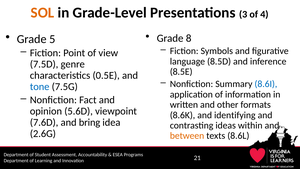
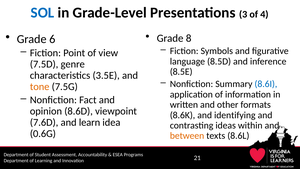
SOL colour: orange -> blue (42, 13)
5: 5 -> 6 (52, 39)
0.5E: 0.5E -> 3.5E (106, 75)
tone colour: blue -> orange (40, 87)
5.6D: 5.6D -> 8.6D (79, 111)
bring: bring -> learn (90, 122)
2.6G: 2.6G -> 0.6G (43, 133)
